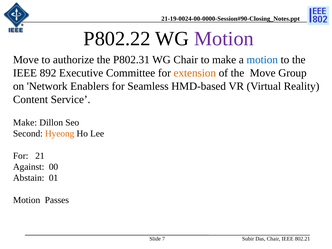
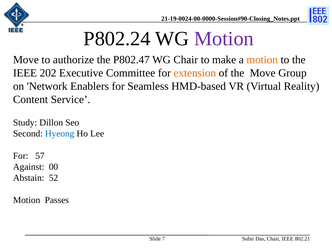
P802.22: P802.22 -> P802.24 (117, 39)
P802.31: P802.31 -> P802.47 (131, 60)
motion colour: blue -> orange (262, 60)
892: 892 -> 202 (48, 73)
Make: Make -> Study (25, 123)
Hyeong colour: orange -> blue (60, 134)
21: 21 -> 57 (40, 156)
01: 01 -> 52 (54, 178)
